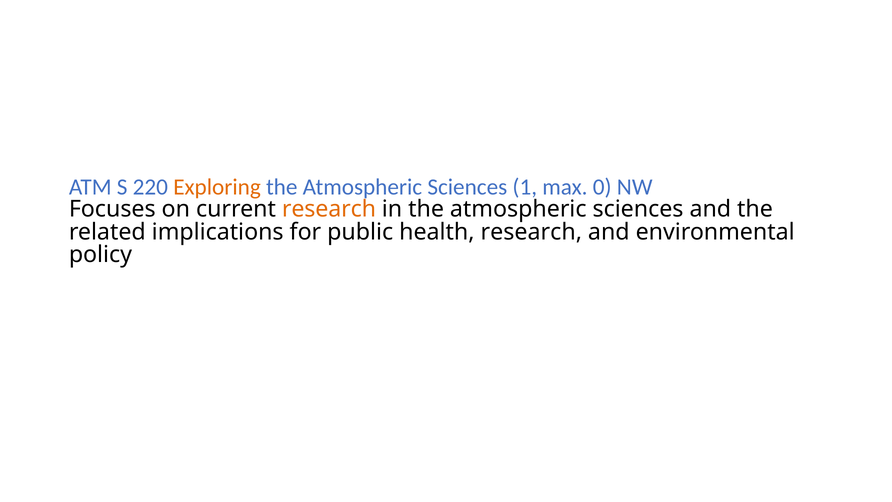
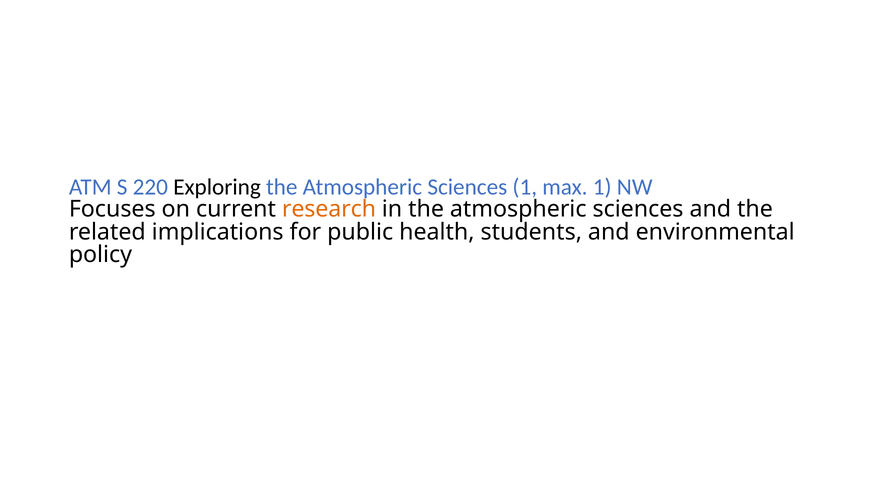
Exploring colour: orange -> black (217, 187)
max 0: 0 -> 1 (602, 187)
health research: research -> students (531, 232)
